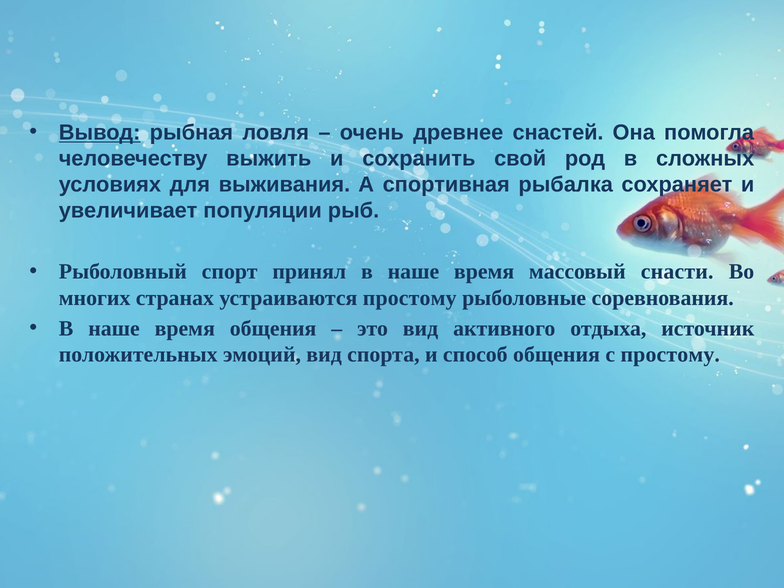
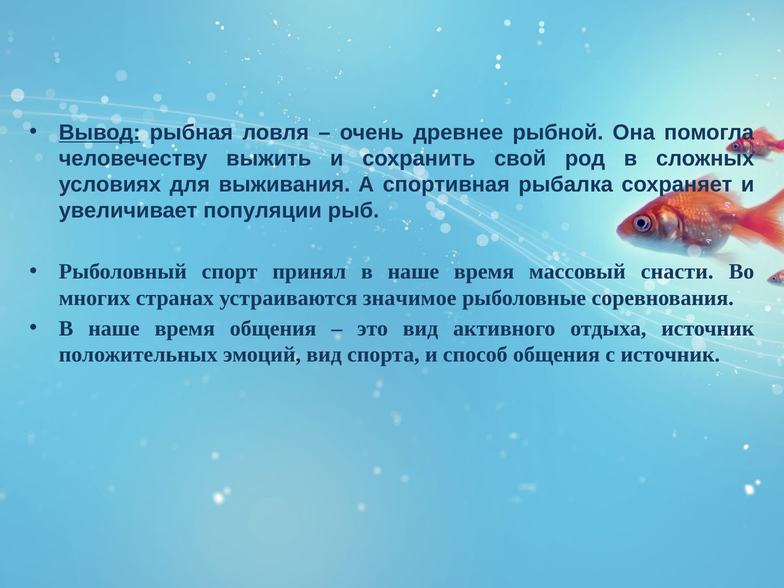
снастей: снастей -> рыбной (558, 132)
устраиваются простому: простому -> значимое (410, 298)
с простому: простому -> источник (670, 355)
